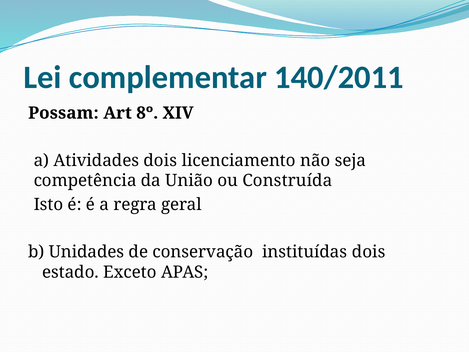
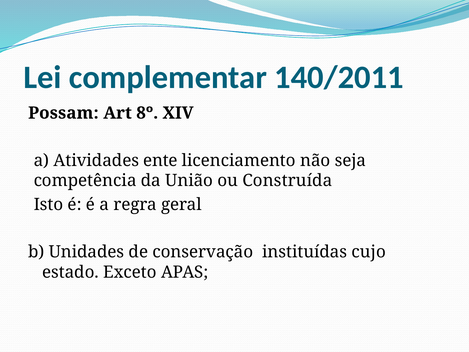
Atividades dois: dois -> ente (160, 160)
instituídas dois: dois -> cujo (369, 252)
